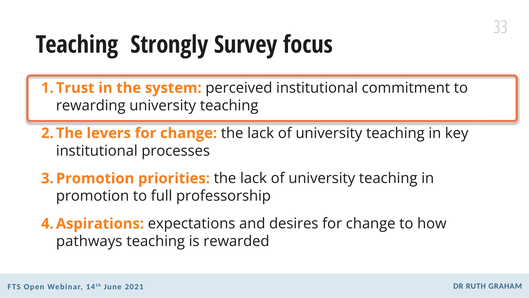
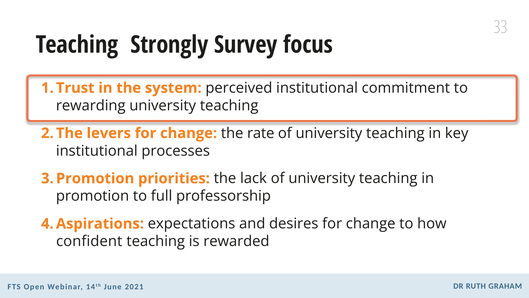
change the lack: lack -> rate (261, 133)
pathways: pathways -> confident (89, 241)
